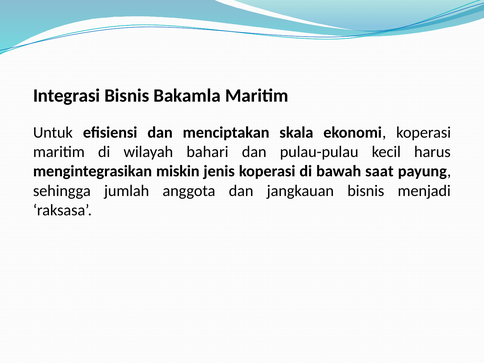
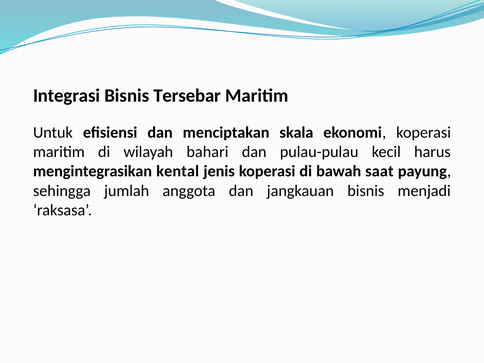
Bakamla: Bakamla -> Tersebar (187, 96)
miskin: miskin -> kental (178, 171)
